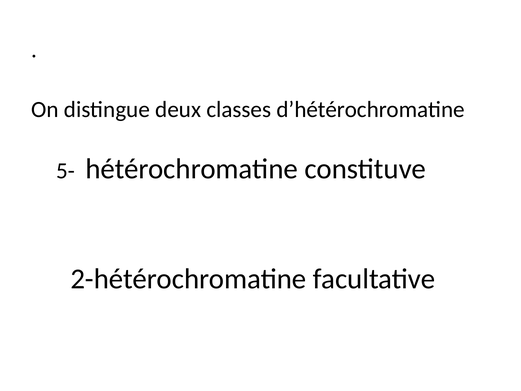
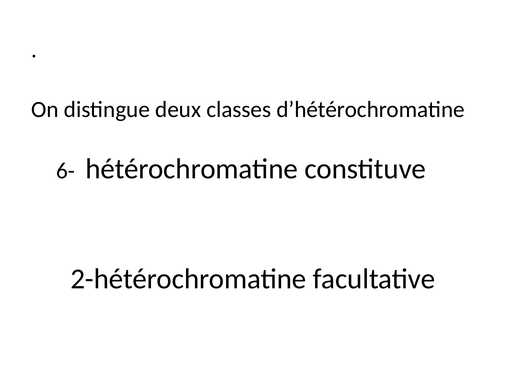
5-: 5- -> 6- (65, 171)
